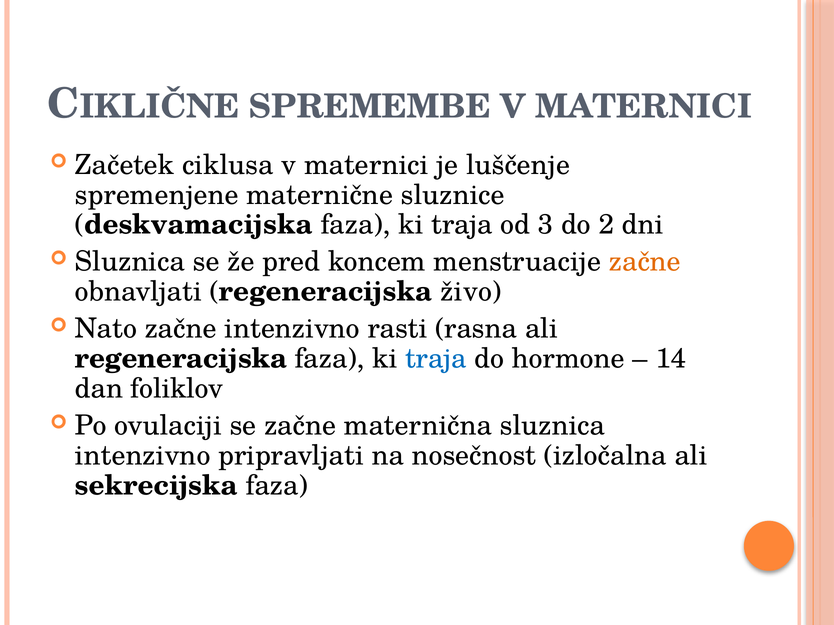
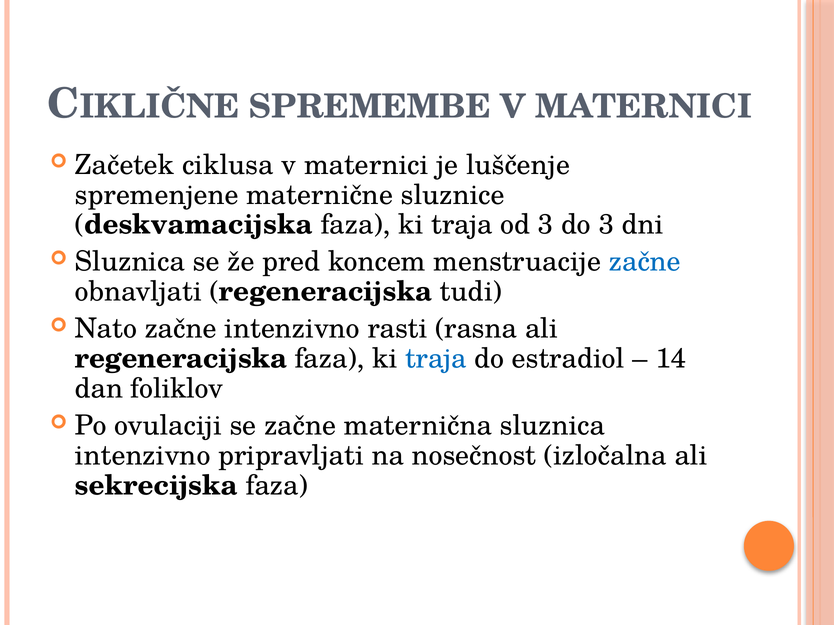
do 2: 2 -> 3 (606, 225)
začne colour: orange -> blue (645, 262)
živo: živo -> tudi (471, 292)
hormone: hormone -> estradiol (568, 359)
